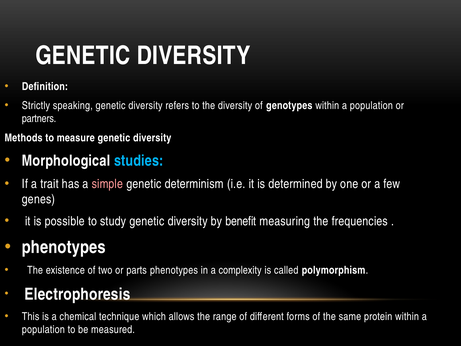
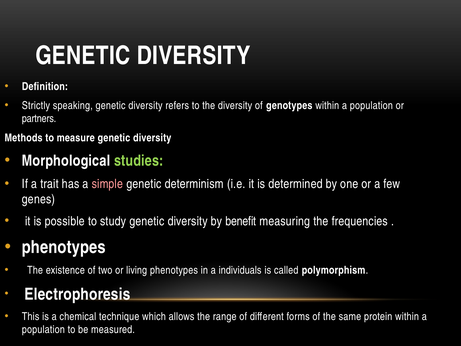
studies colour: light blue -> light green (139, 161)
parts: parts -> living (137, 270)
complexity: complexity -> individuals (240, 270)
